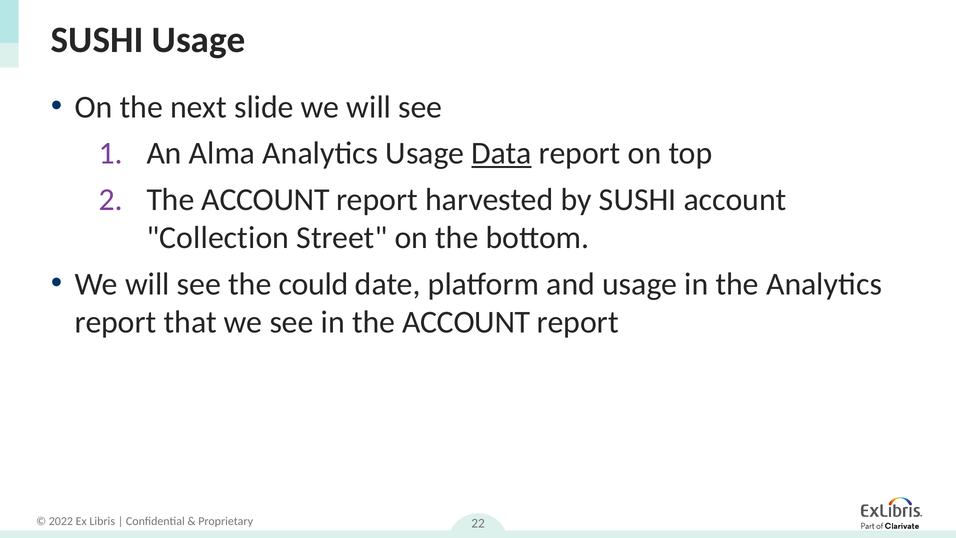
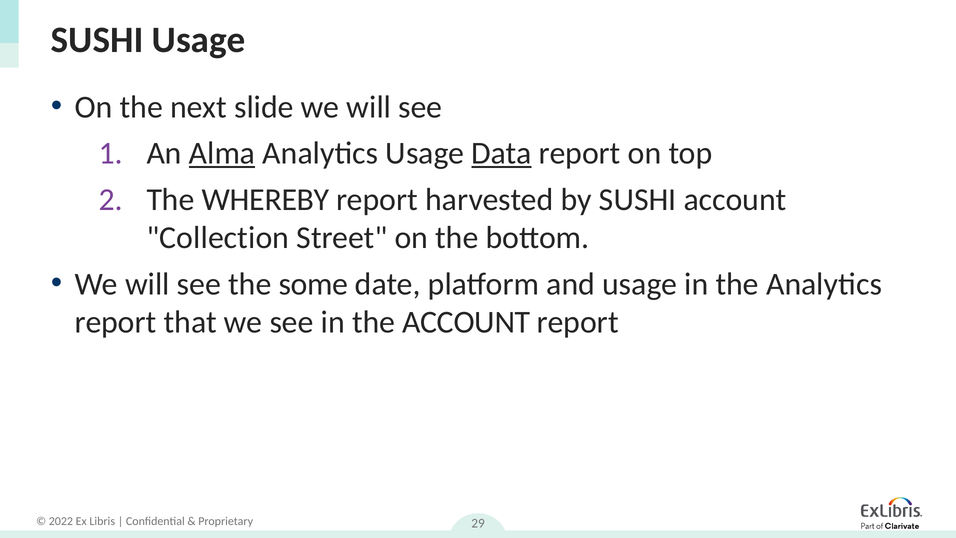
Alma underline: none -> present (222, 153)
ACCOUNT: ACCOUNT -> WHEREBY (266, 199)
could: could -> some (313, 284)
22: 22 -> 29 (478, 523)
